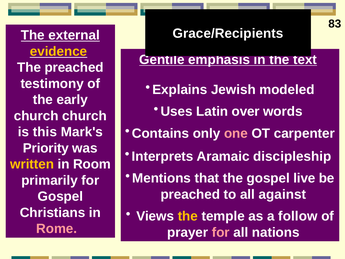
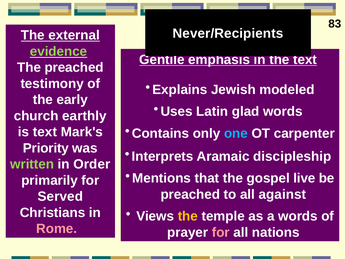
Grace/Recipients: Grace/Recipients -> Never/Recipients (228, 34)
evidence colour: yellow -> light green (59, 51)
over: over -> glad (246, 111)
church church: church -> earthly (84, 116)
is this: this -> text (45, 132)
one colour: pink -> light blue (236, 133)
written colour: yellow -> light green (32, 164)
Room: Room -> Order (92, 164)
Gospel: Gospel -> Served (60, 196)
a follow: follow -> words (298, 216)
